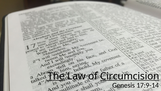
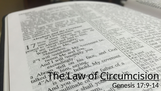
The underline: present -> none (56, 76)
